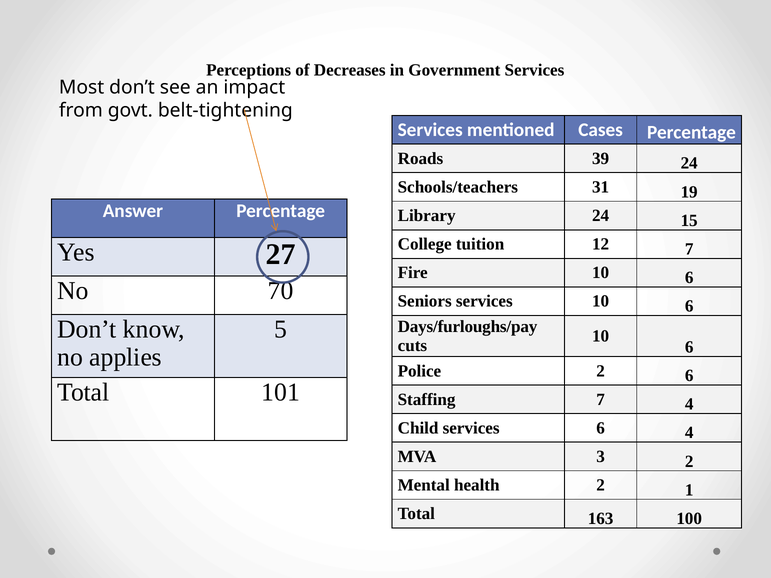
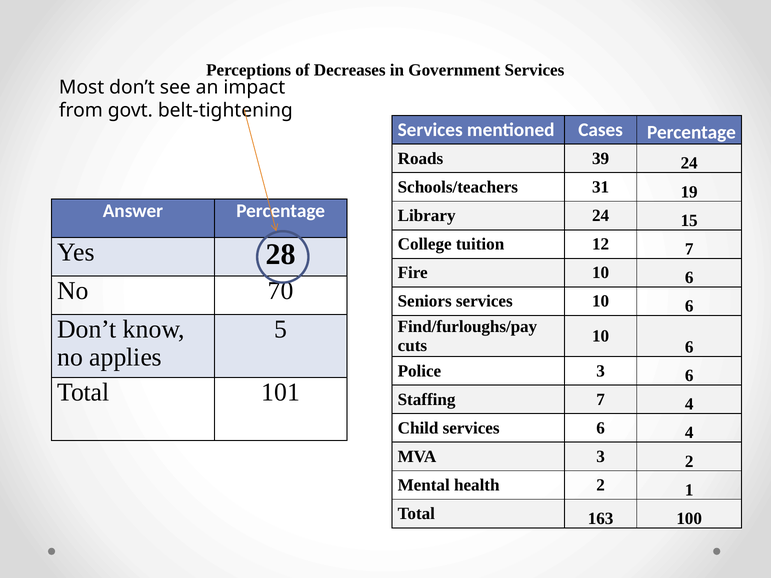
27: 27 -> 28 (281, 255)
Days/furloughs/pay: Days/furloughs/pay -> Find/furloughs/pay (467, 327)
Police 2: 2 -> 3 (601, 371)
